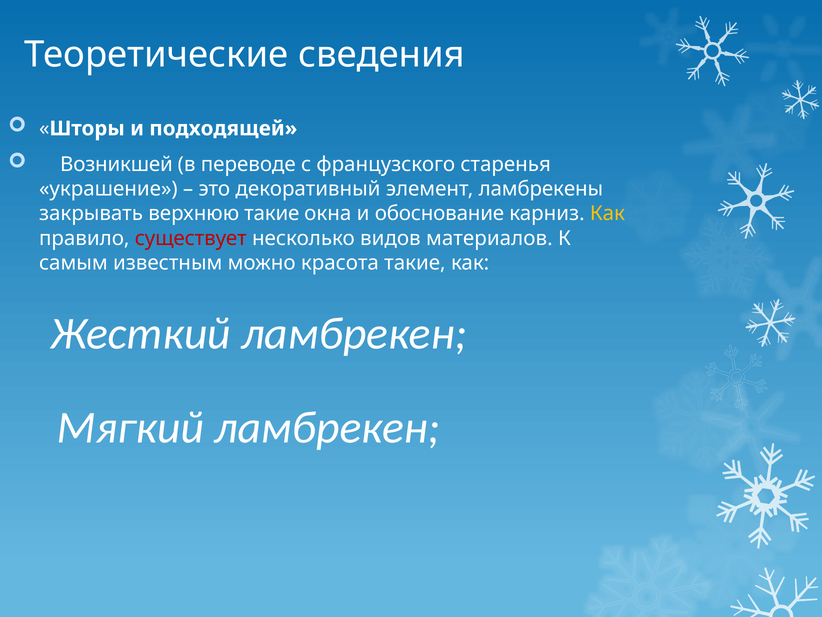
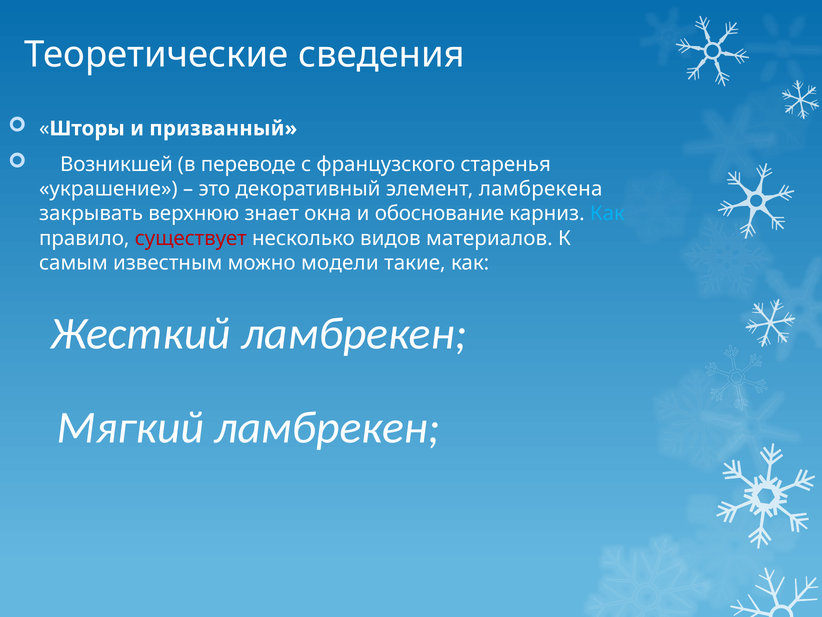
подходящей: подходящей -> призванный (223, 128)
ламбрекены: ламбрекены -> ламбрекена (541, 189)
верхнюю такие: такие -> знает (272, 213)
Как colour: yellow -> light blue (607, 213)
красота: красота -> модели (340, 263)
